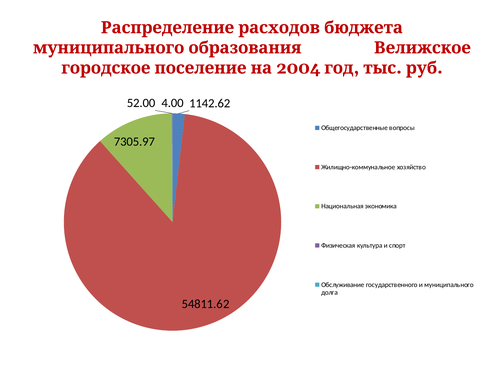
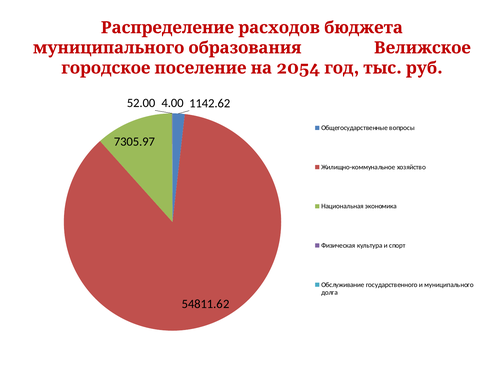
2004: 2004 -> 2054 (298, 68)
